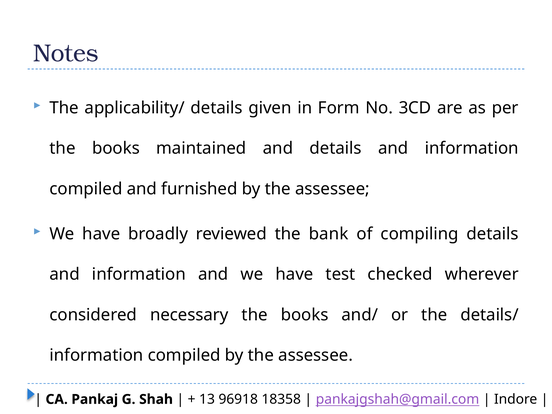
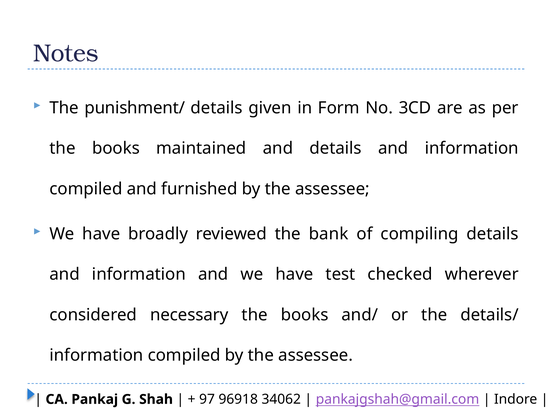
applicability/: applicability/ -> punishment/ (135, 108)
13: 13 -> 97 (207, 399)
18358: 18358 -> 34062 (281, 399)
